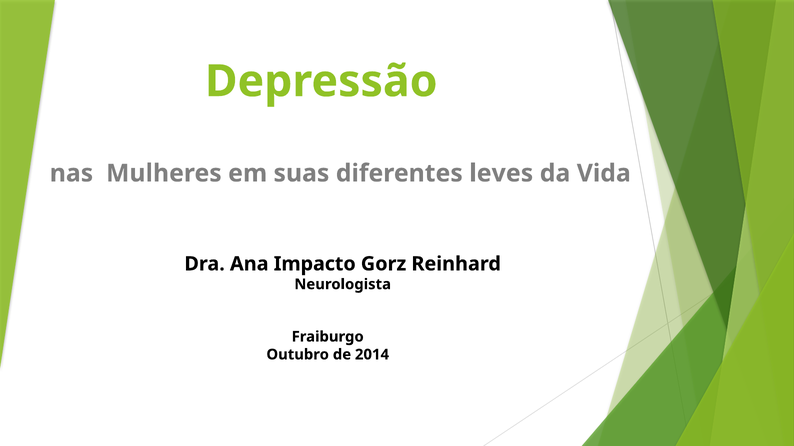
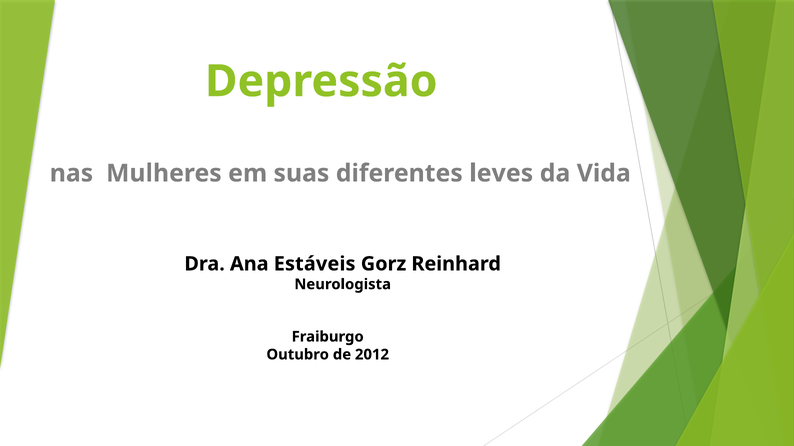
Impacto: Impacto -> Estáveis (315, 264)
2014: 2014 -> 2012 (372, 355)
